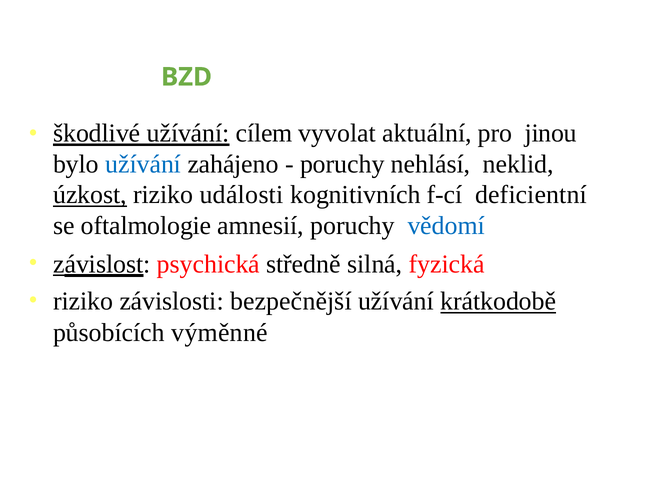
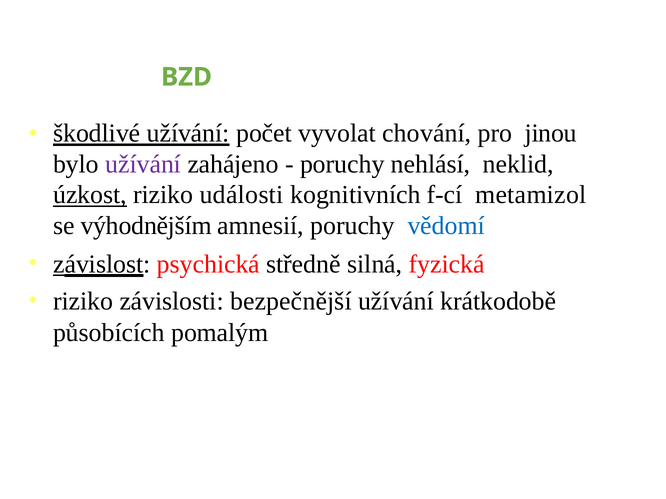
cílem: cílem -> počet (264, 134)
aktuální: aktuální -> chování (427, 134)
užívání colour: blue -> purple (143, 164)
deficientní: deficientní -> metamizol (531, 195)
oftalmologie: oftalmologie -> výhodnějším (146, 226)
krátkodobě underline: present -> none (498, 302)
výměnné: výměnné -> pomalým (220, 333)
